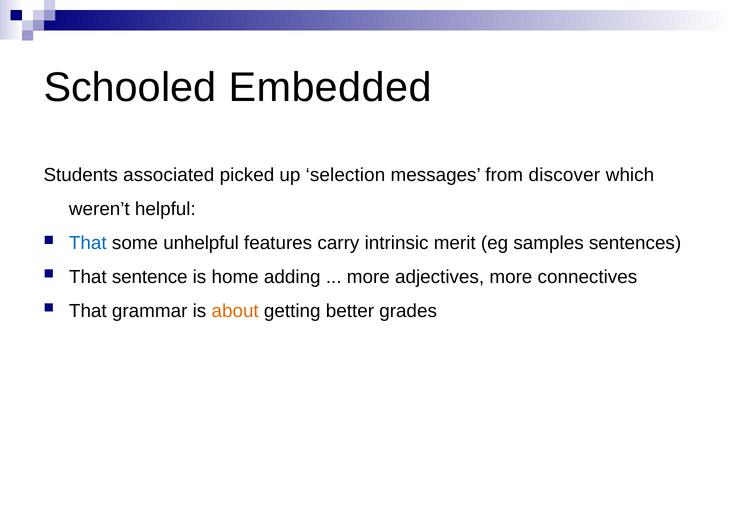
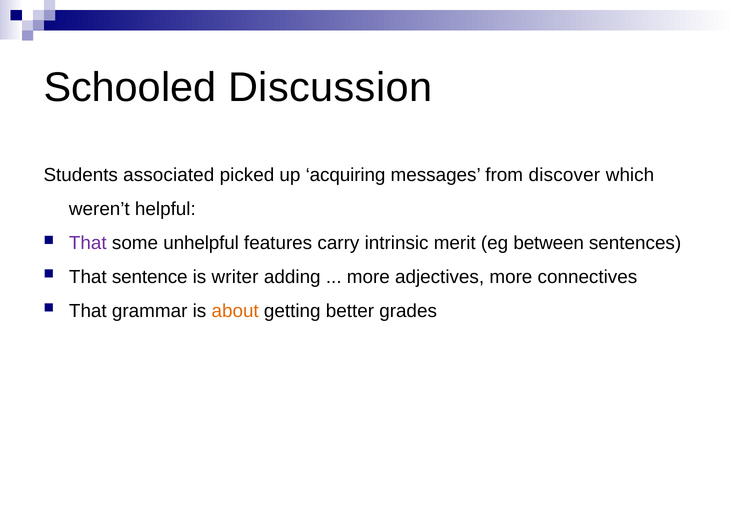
Embedded: Embedded -> Discussion (330, 88)
selection: selection -> acquiring (346, 175)
That colour: blue -> purple (88, 243)
samples: samples -> between (549, 243)
home: home -> writer (235, 277)
